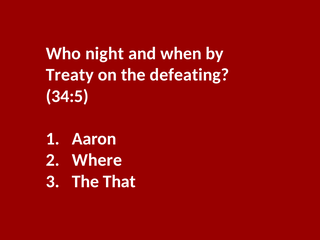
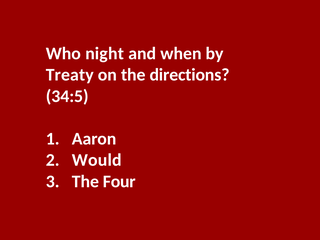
defeating: defeating -> directions (190, 75)
Where: Where -> Would (97, 160)
That: That -> Four (119, 181)
